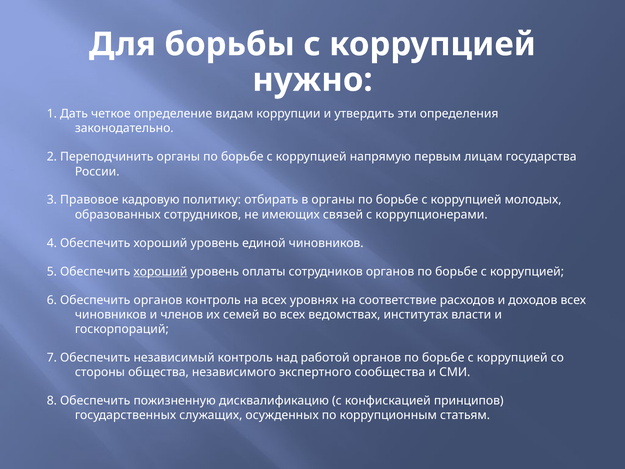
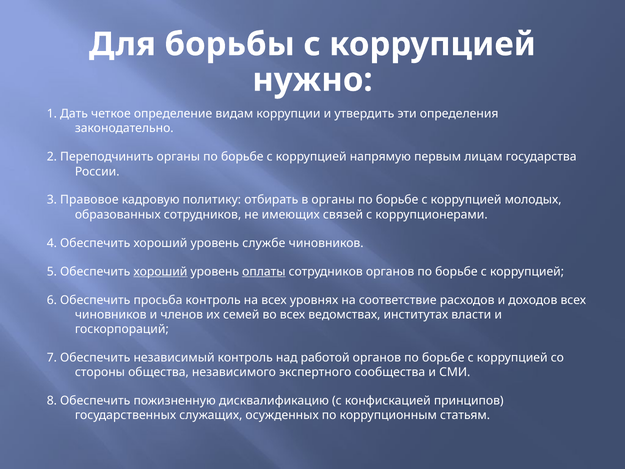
единой: единой -> службе (264, 243)
оплаты underline: none -> present (264, 271)
Обеспечить органов: органов -> просьба (158, 300)
